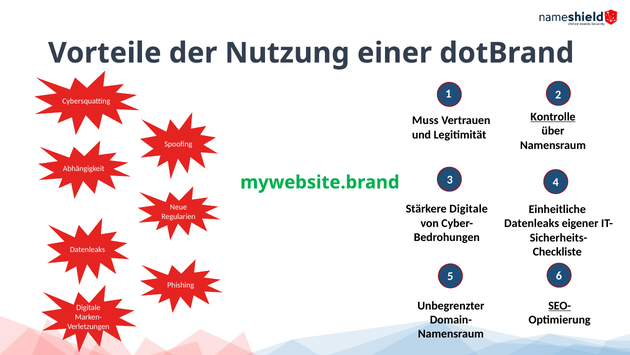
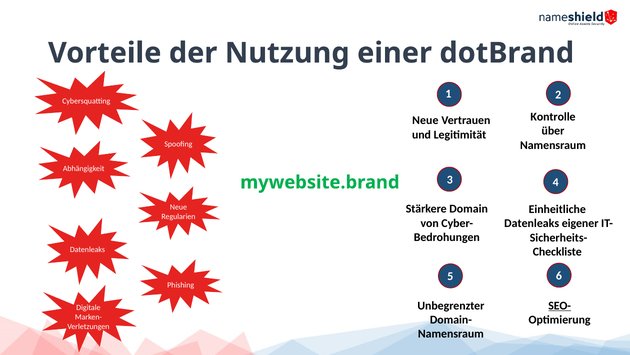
Kontrolle underline: present -> none (553, 117)
Muss: Muss -> Neue (425, 120)
Stärkere Digitale: Digitale -> Domain (469, 209)
